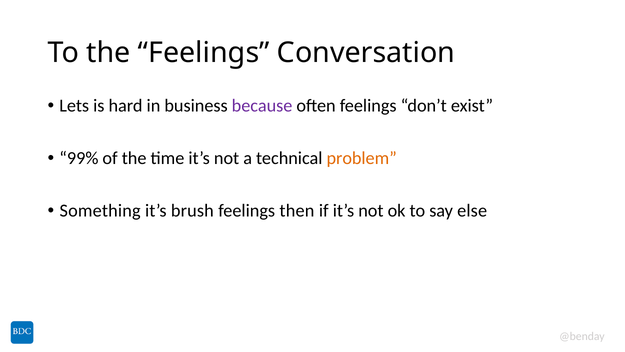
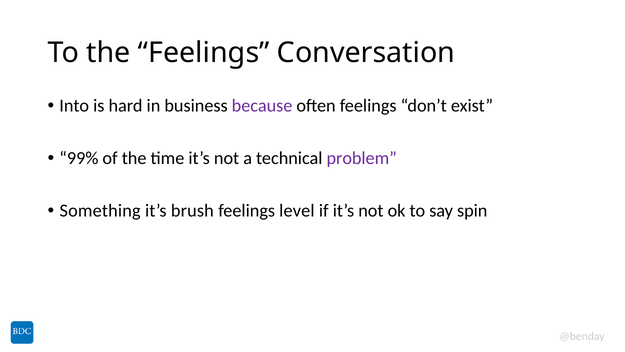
Lets: Lets -> Into (74, 106)
problem colour: orange -> purple (362, 158)
then: then -> level (297, 210)
else: else -> spin (472, 210)
